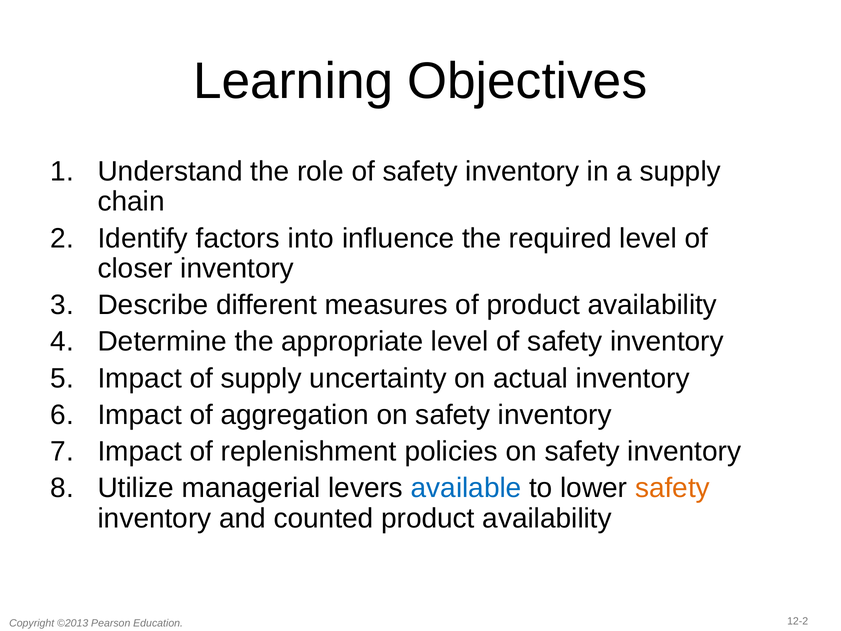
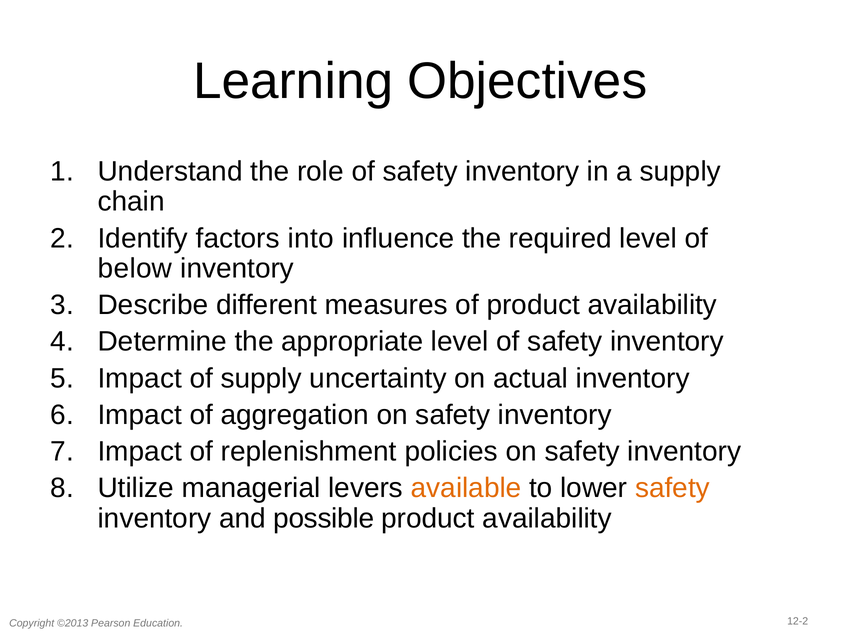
closer: closer -> below (135, 268)
available colour: blue -> orange (466, 488)
counted: counted -> possible (324, 518)
